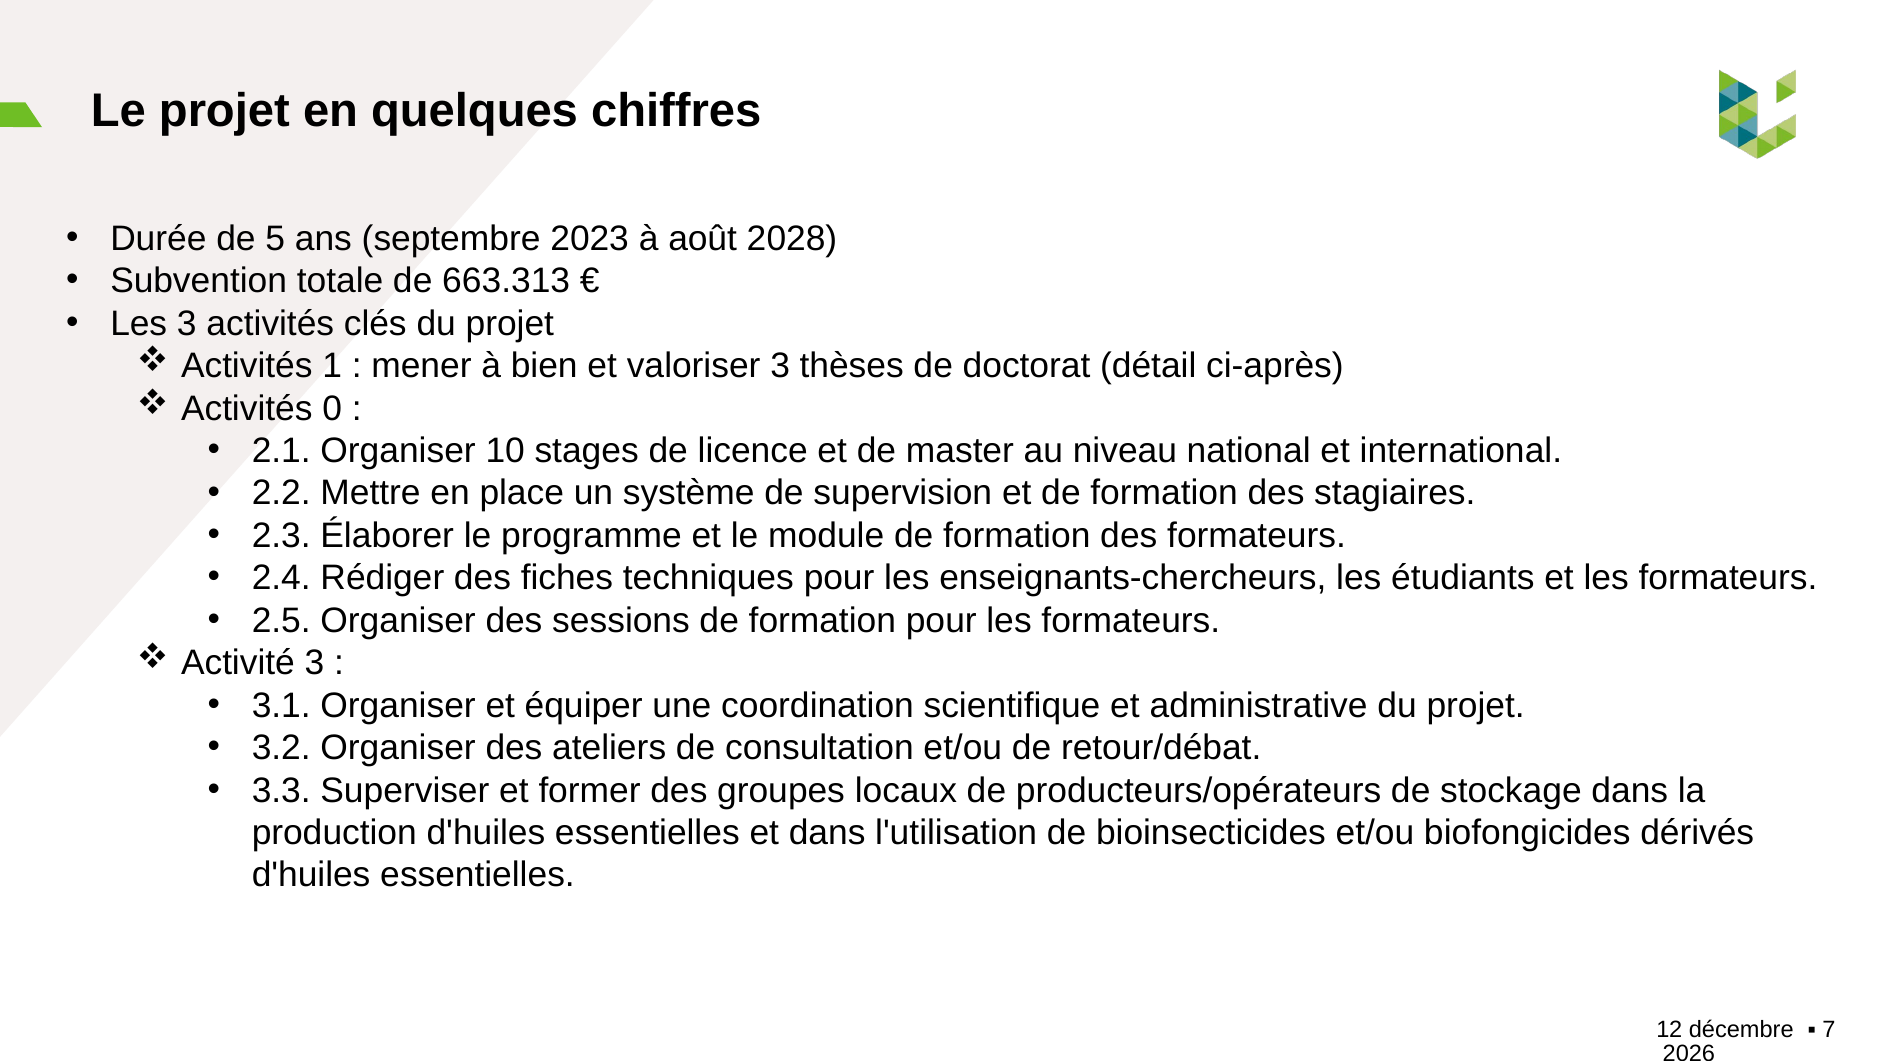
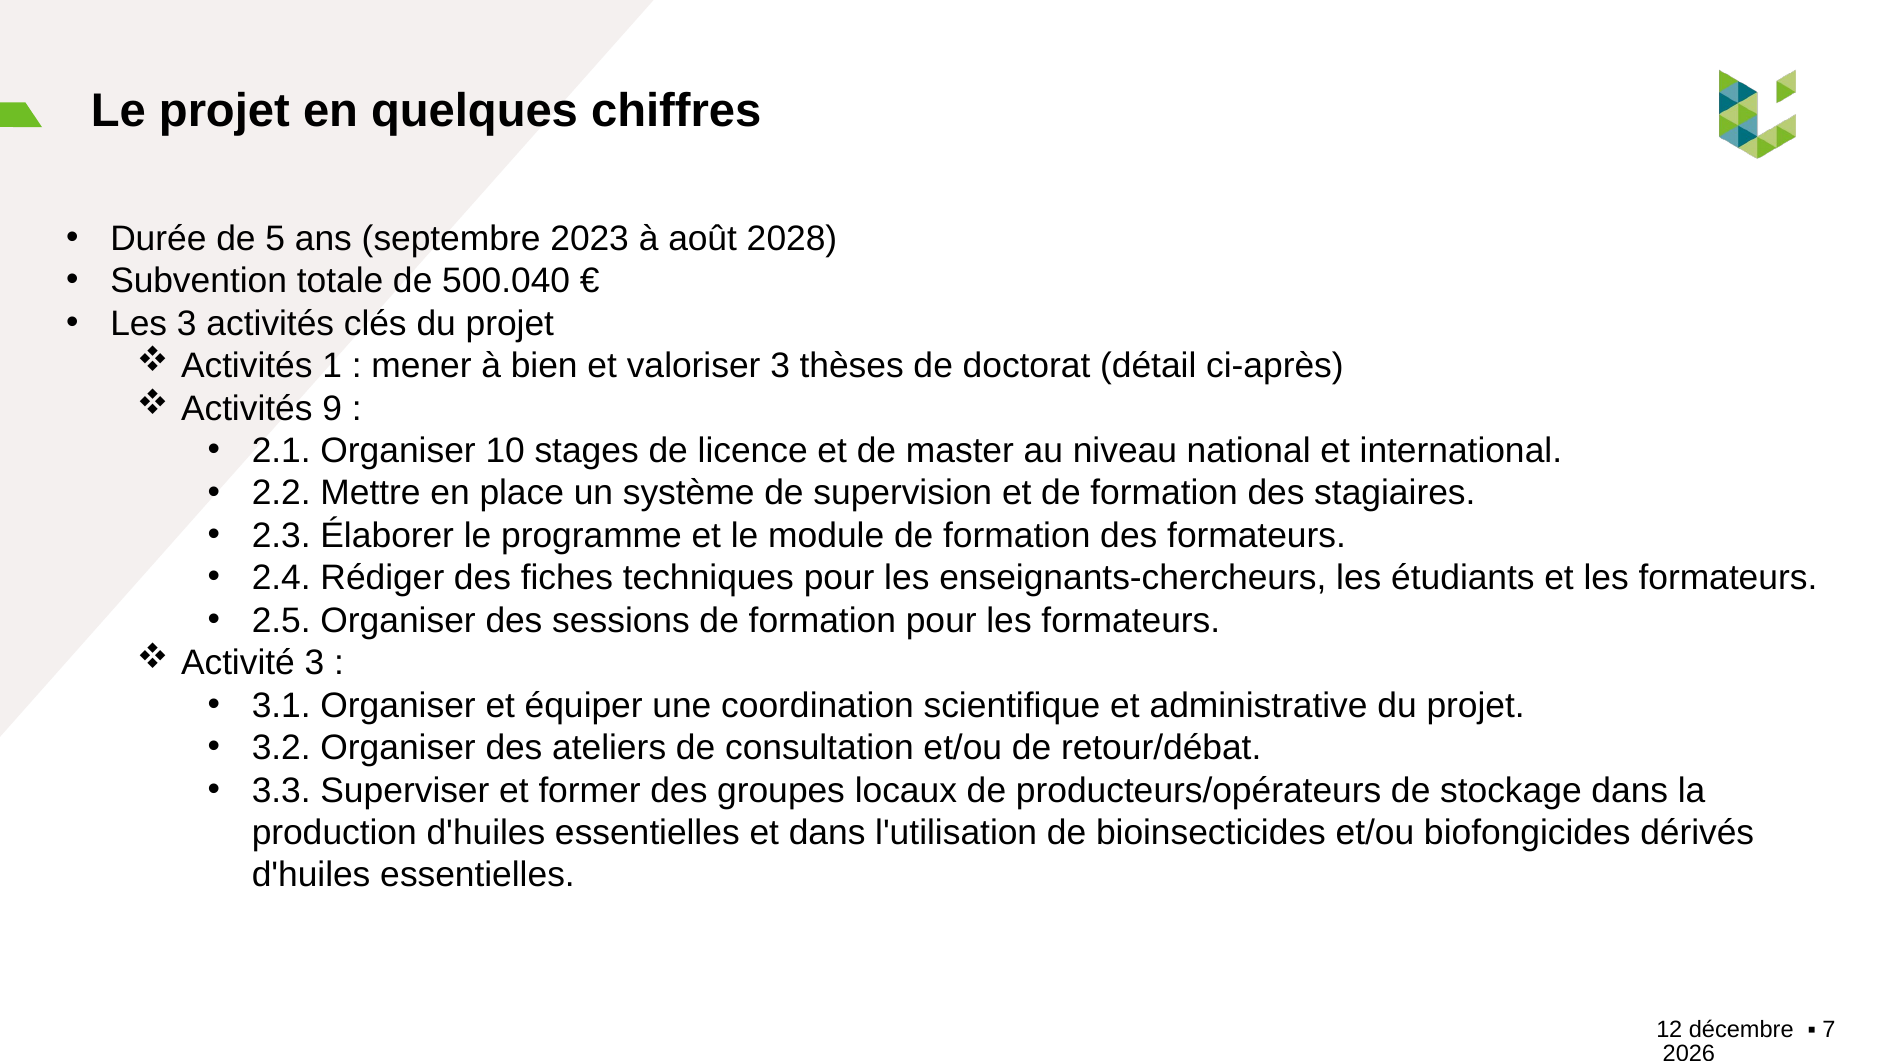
663.313: 663.313 -> 500.040 (506, 281)
0: 0 -> 9 (332, 409)
